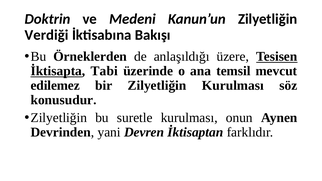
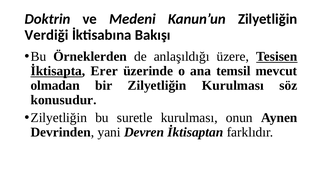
Tabi: Tabi -> Erer (104, 71)
edilemez: edilemez -> olmadan (55, 86)
